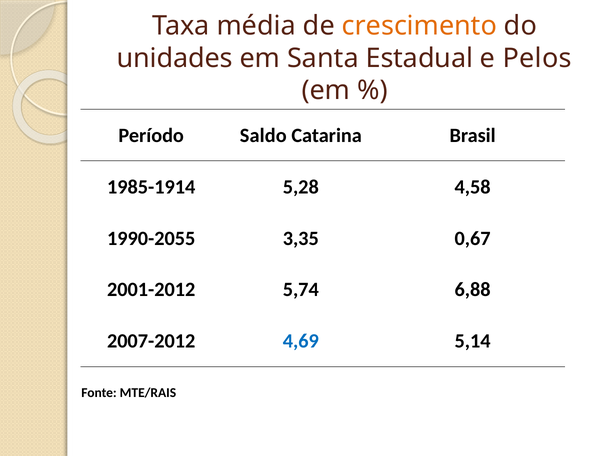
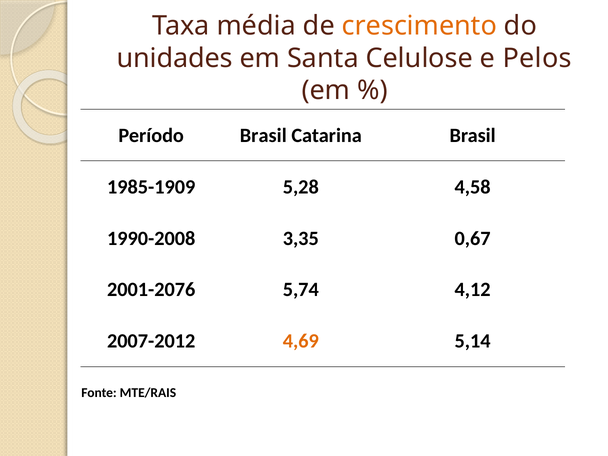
Estadual: Estadual -> Celulose (419, 58)
Período Saldo: Saldo -> Brasil (263, 135)
1985-1914: 1985-1914 -> 1985-1909 (151, 187)
1990-2055: 1990-2055 -> 1990-2008 (151, 238)
2001-2012: 2001-2012 -> 2001-2076 (151, 290)
6,88: 6,88 -> 4,12 (473, 290)
4,69 colour: blue -> orange (301, 341)
